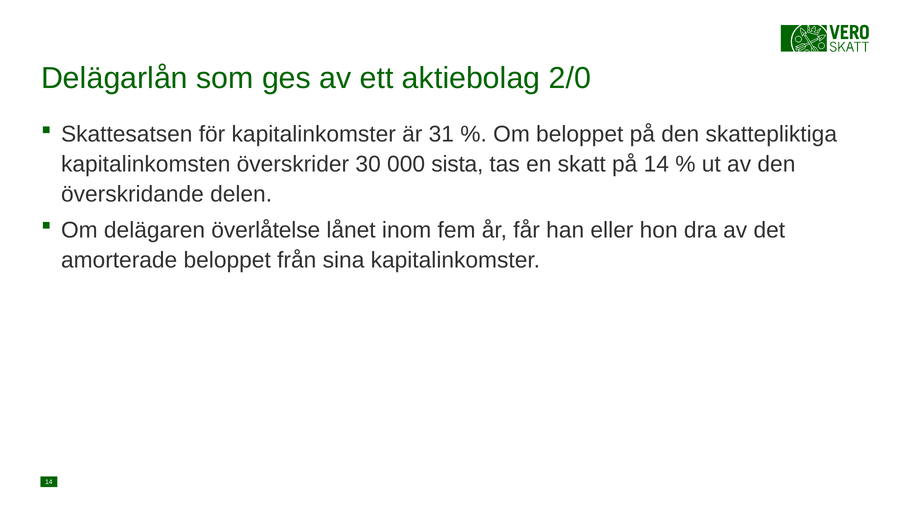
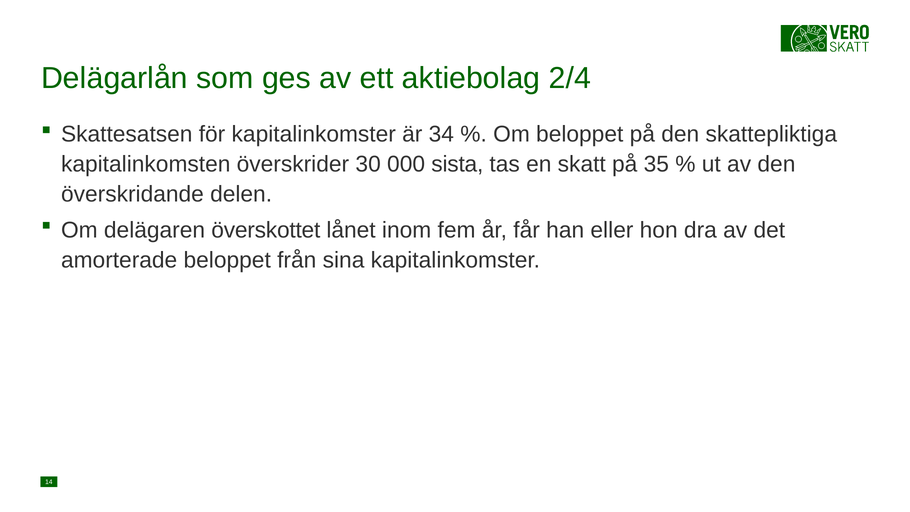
2/0: 2/0 -> 2/4 (570, 78)
31: 31 -> 34 (441, 134)
på 14: 14 -> 35 (656, 164)
överlåtelse: överlåtelse -> överskottet (266, 230)
